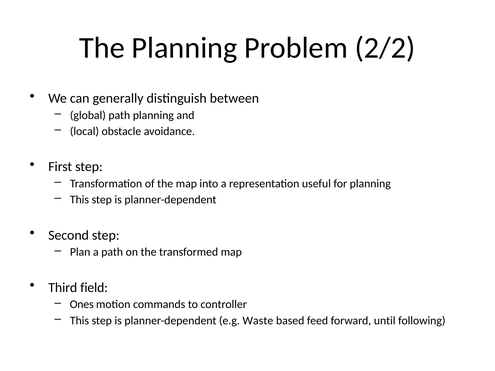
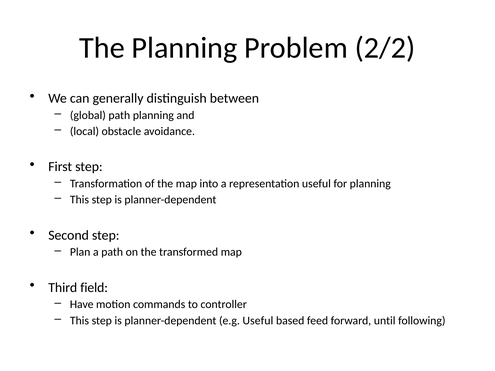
Ones: Ones -> Have (82, 305)
e.g Waste: Waste -> Useful (258, 321)
